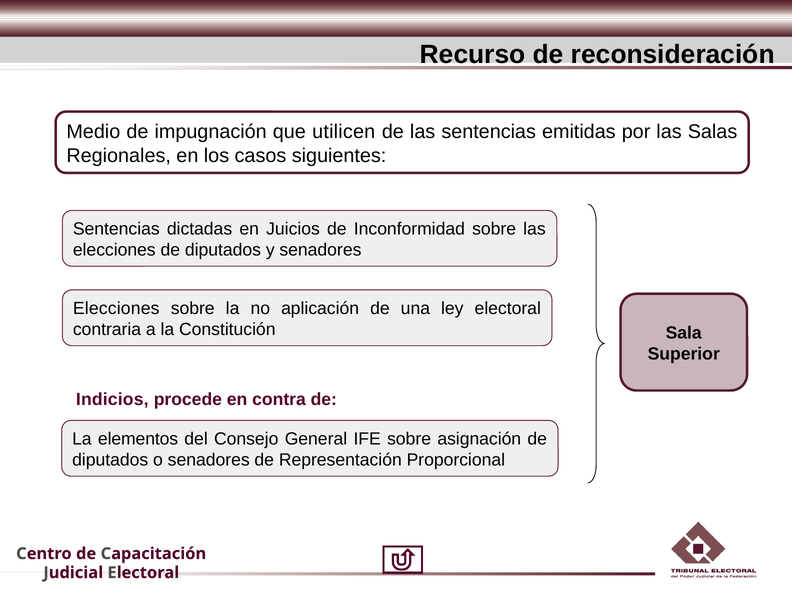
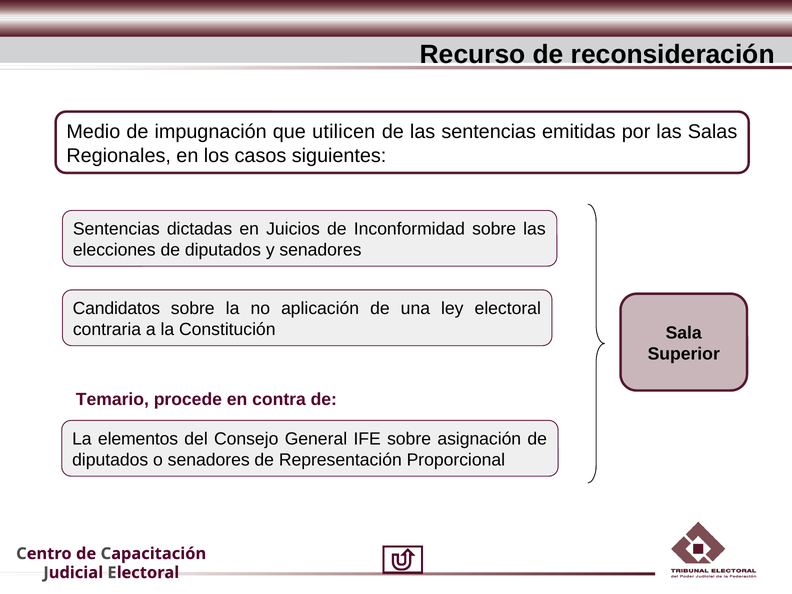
Elecciones: Elecciones -> Candidatos (116, 308)
Indicios: Indicios -> Temario (112, 399)
